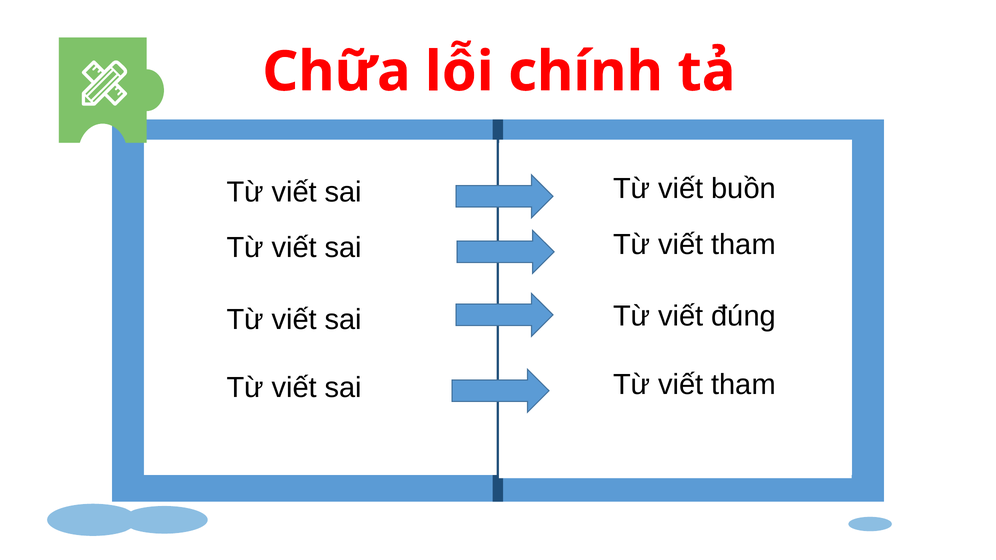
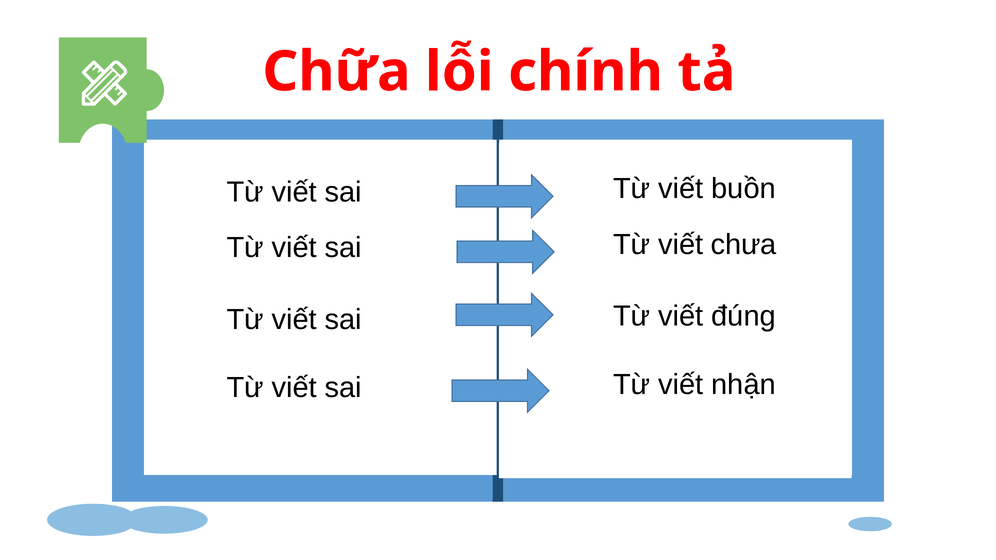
tham: tham -> chưa (744, 245)
tham: tham -> nhận (744, 385)
